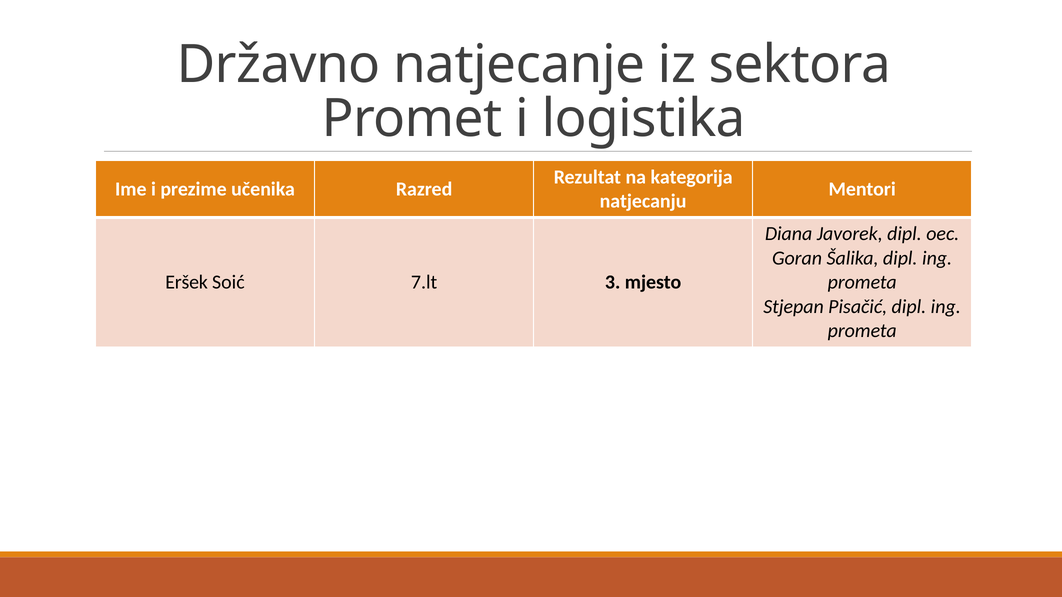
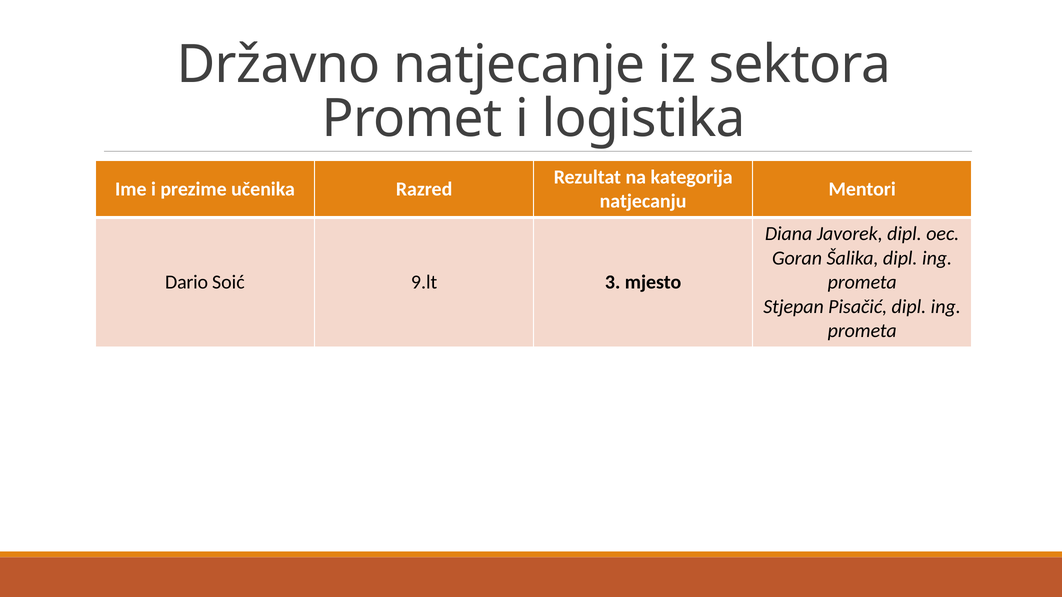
Eršek: Eršek -> Dario (187, 282)
7.lt: 7.lt -> 9.lt (424, 282)
